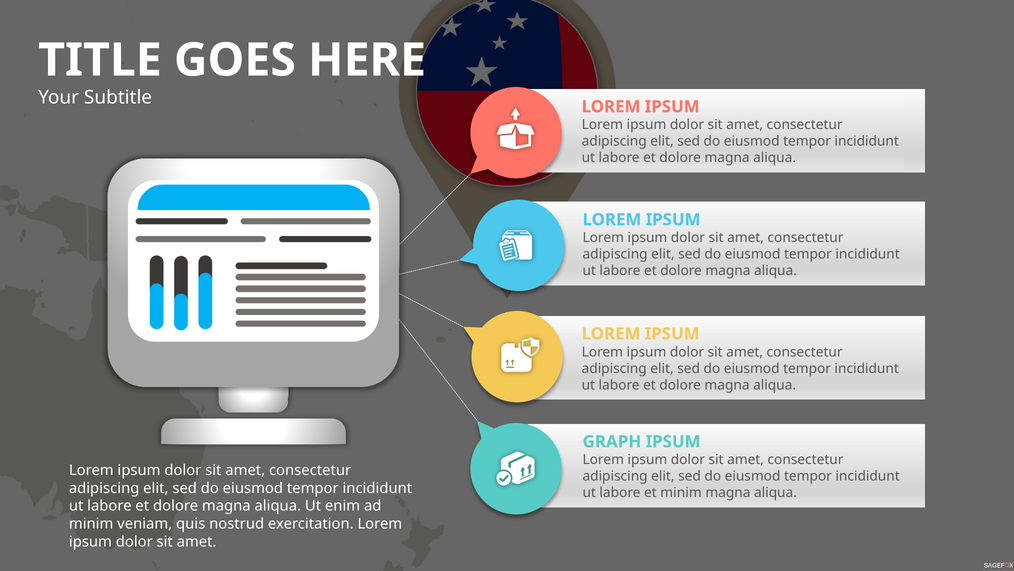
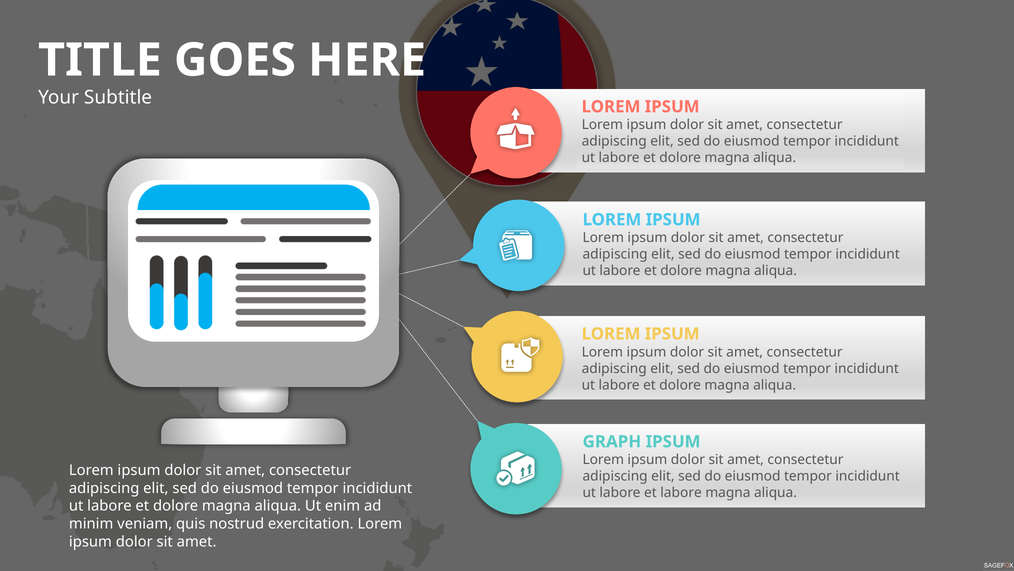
et minim: minim -> labore (681, 492)
